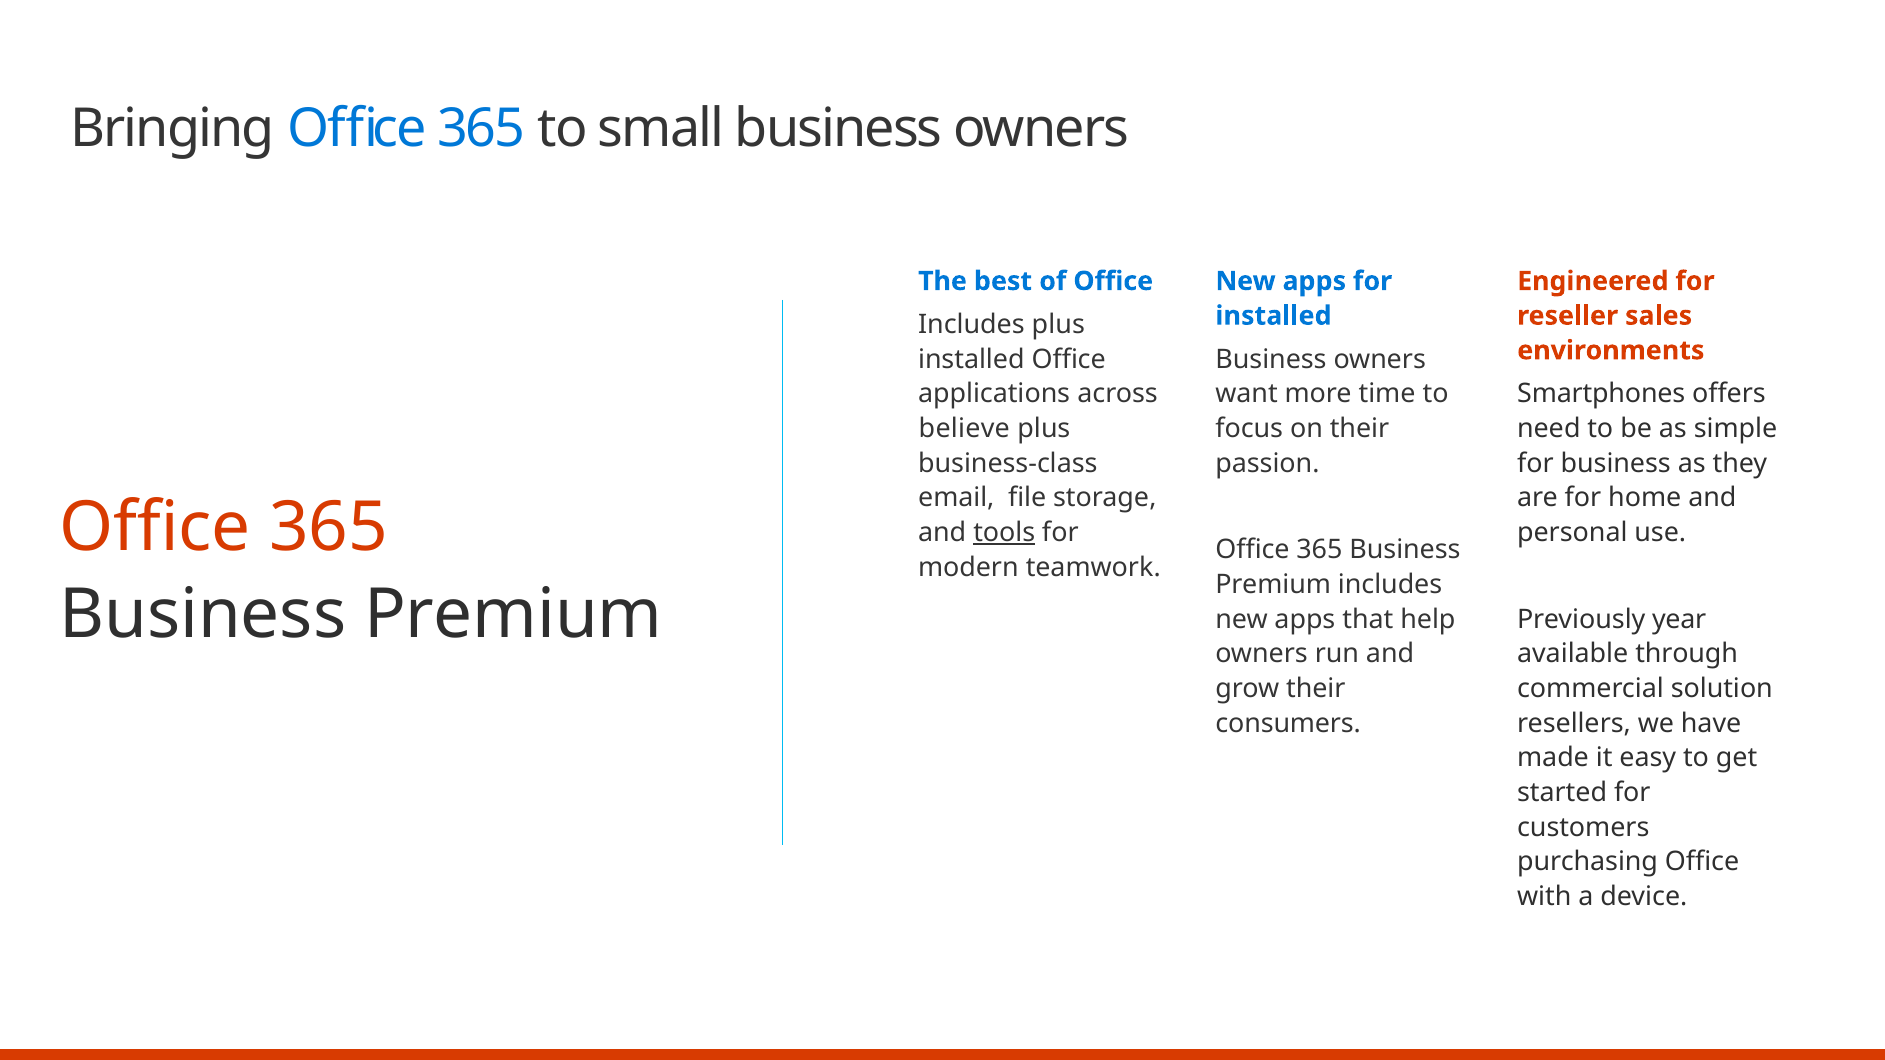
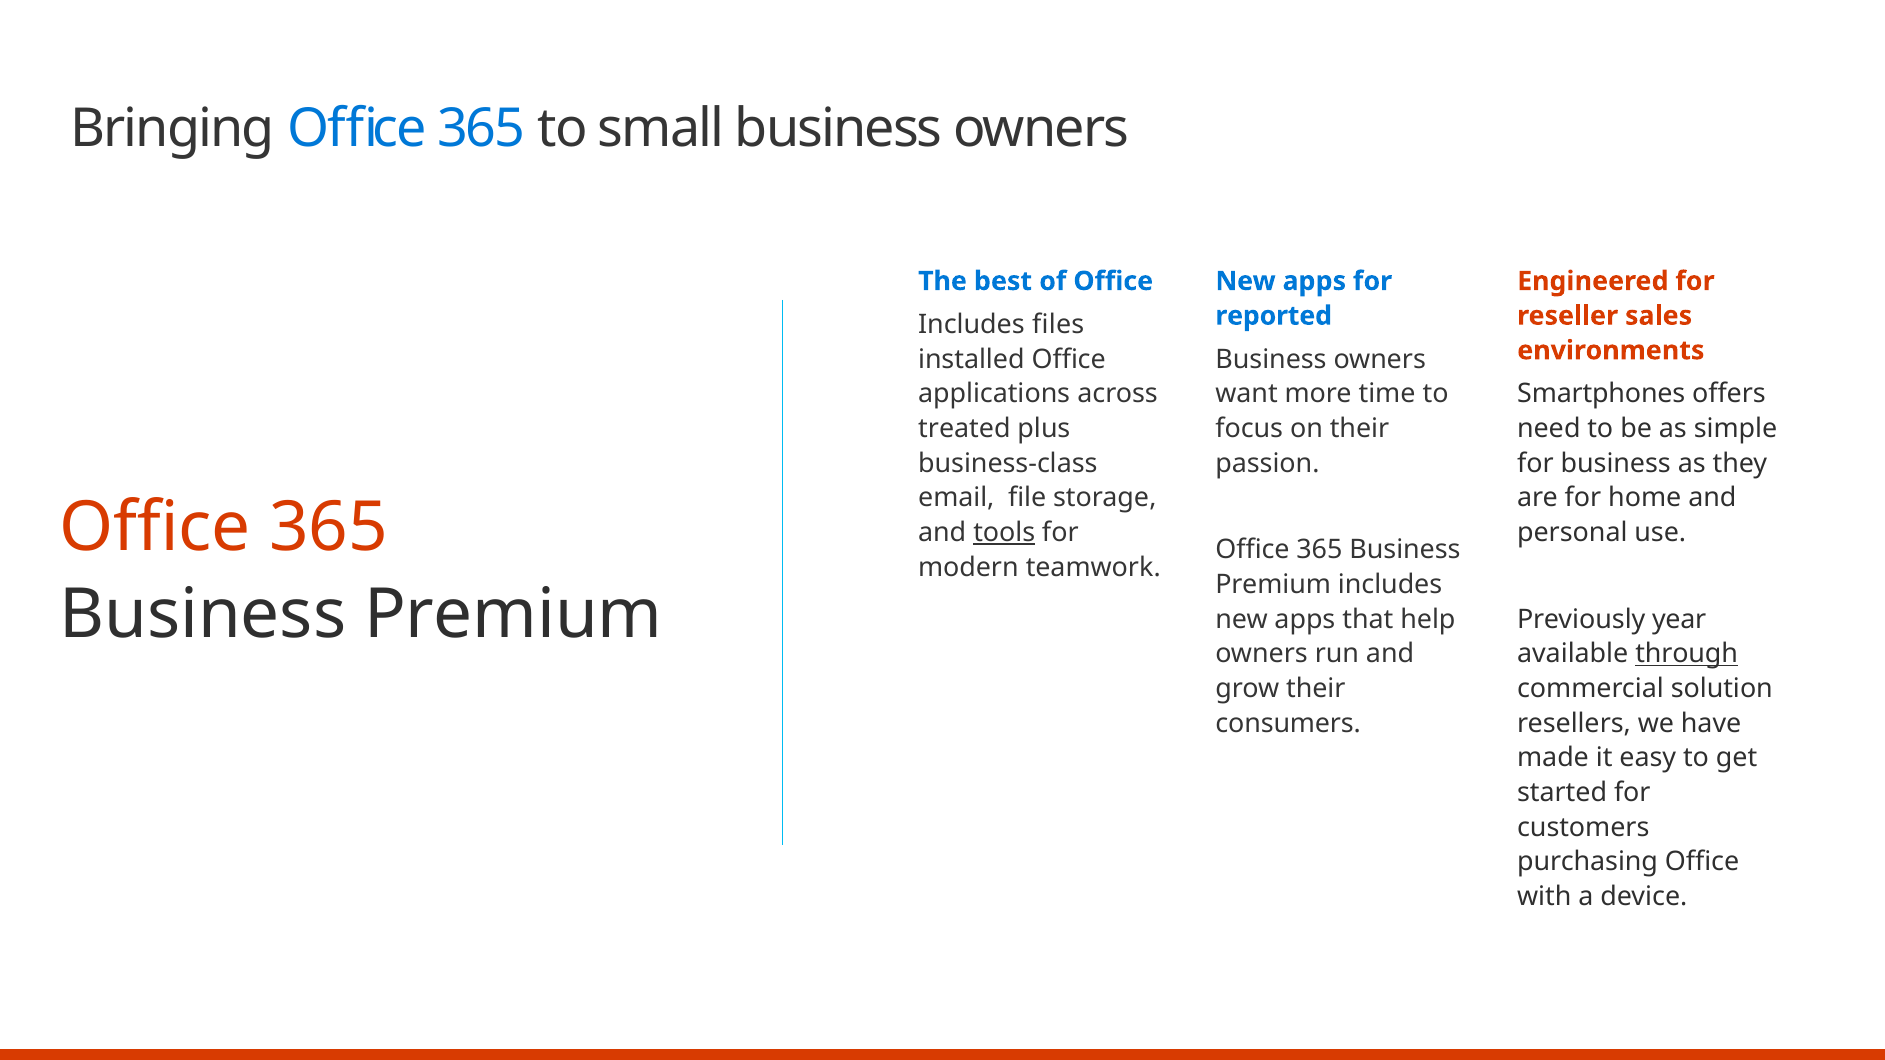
installed: installed -> reported (1274, 316)
Includes plus: plus -> files (1058, 325)
believe: believe -> treated (964, 429)
through underline: none -> present (1687, 654)
